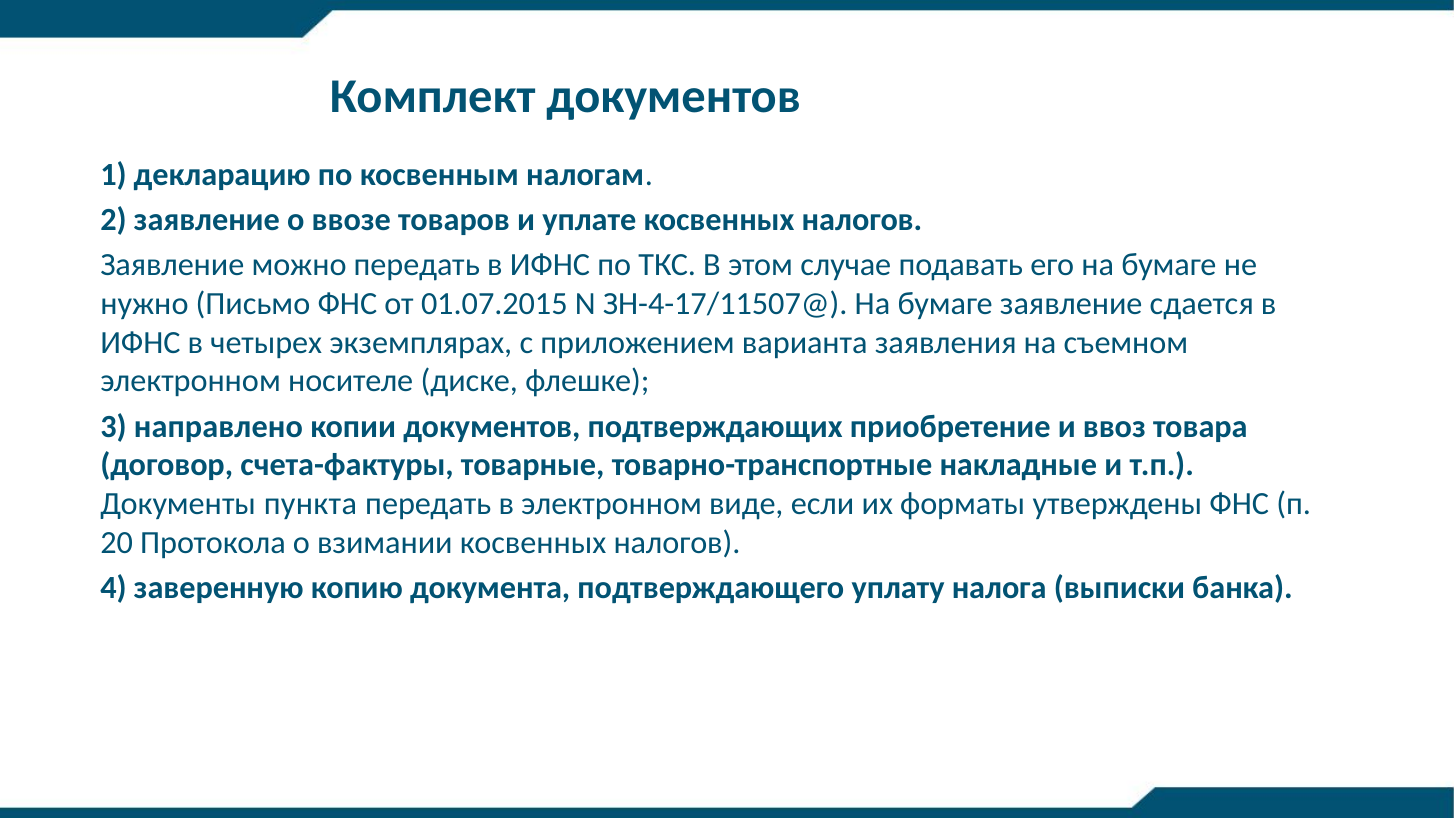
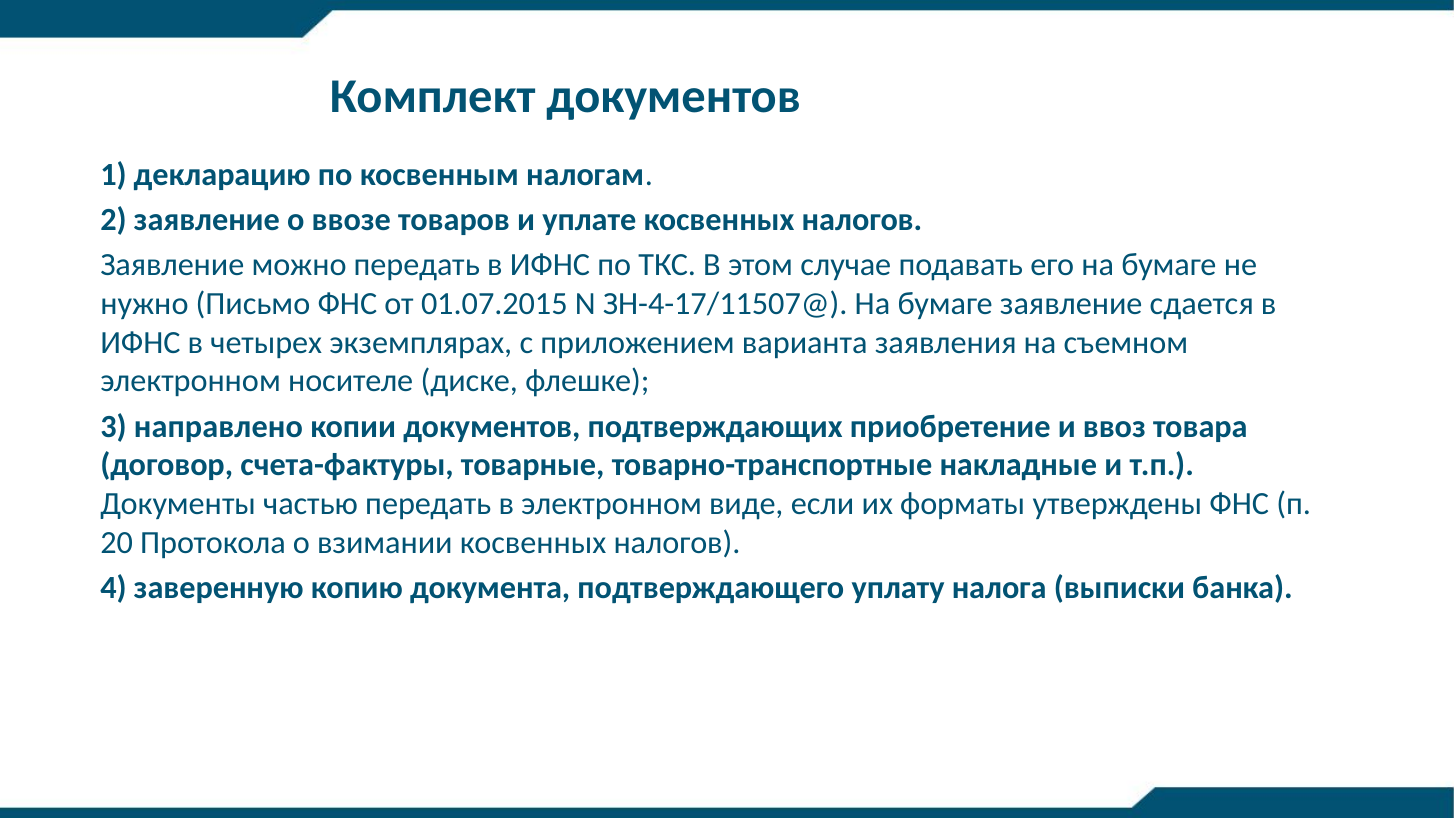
пункта: пункта -> частью (311, 504)
